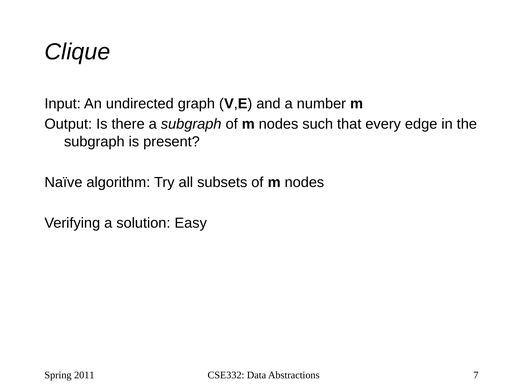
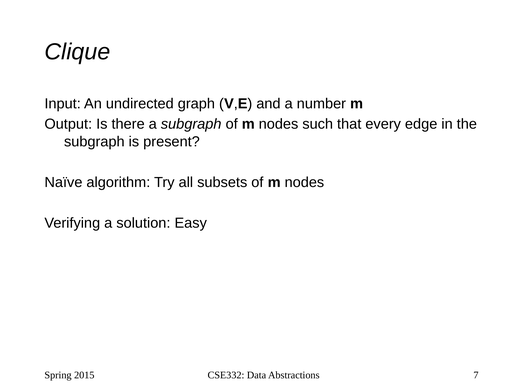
2011: 2011 -> 2015 (84, 376)
